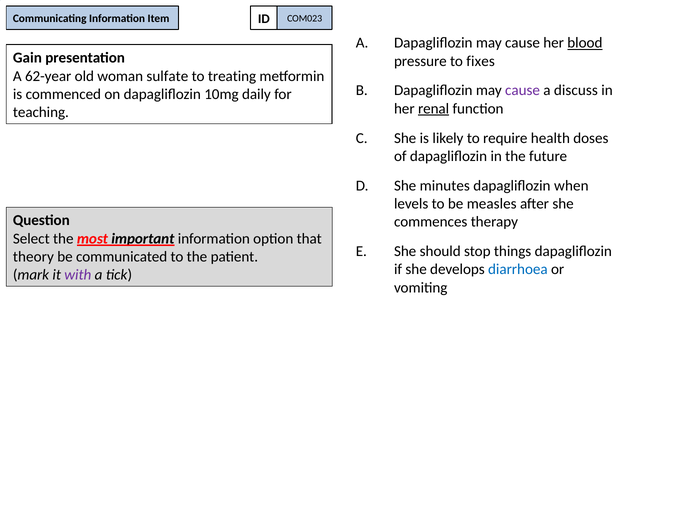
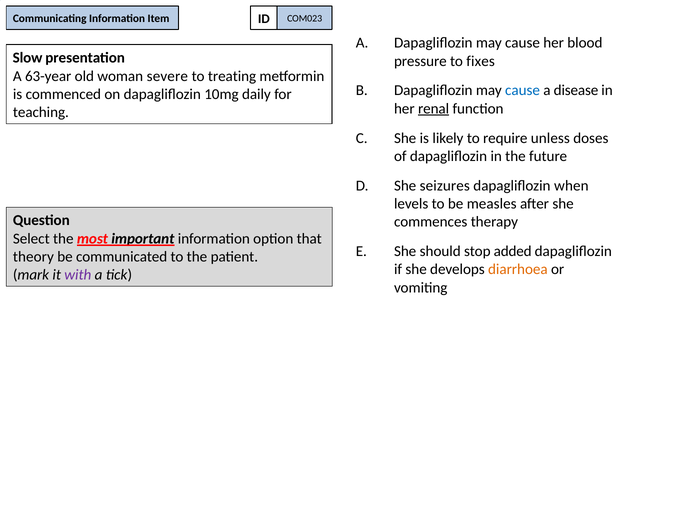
blood underline: present -> none (585, 43)
Gain: Gain -> Slow (28, 58)
62-year: 62-year -> 63-year (48, 76)
sulfate: sulfate -> severe (167, 76)
cause colour: purple -> blue (523, 90)
discuss: discuss -> disease (576, 90)
health: health -> unless (550, 138)
minutes: minutes -> seizures (445, 186)
things: things -> added (513, 251)
diarrhoea colour: blue -> orange (518, 269)
